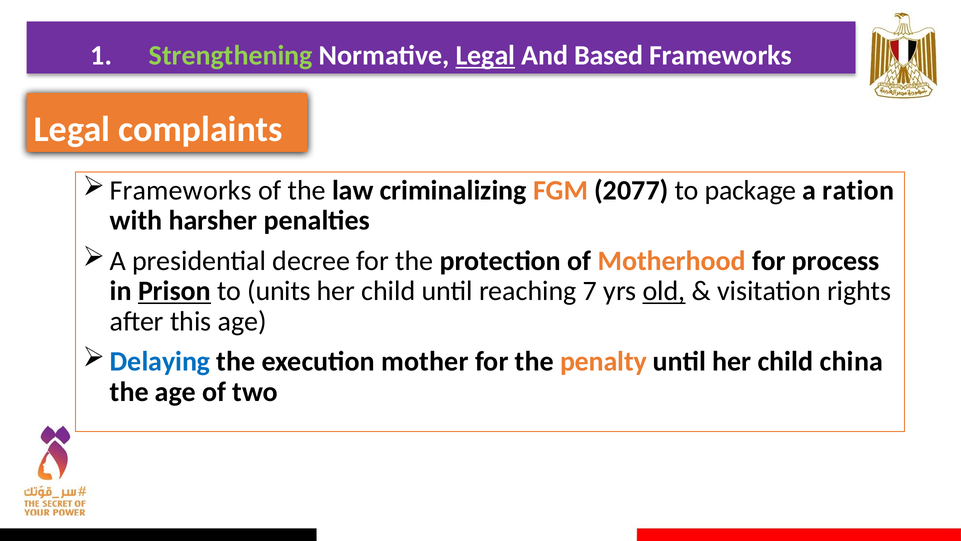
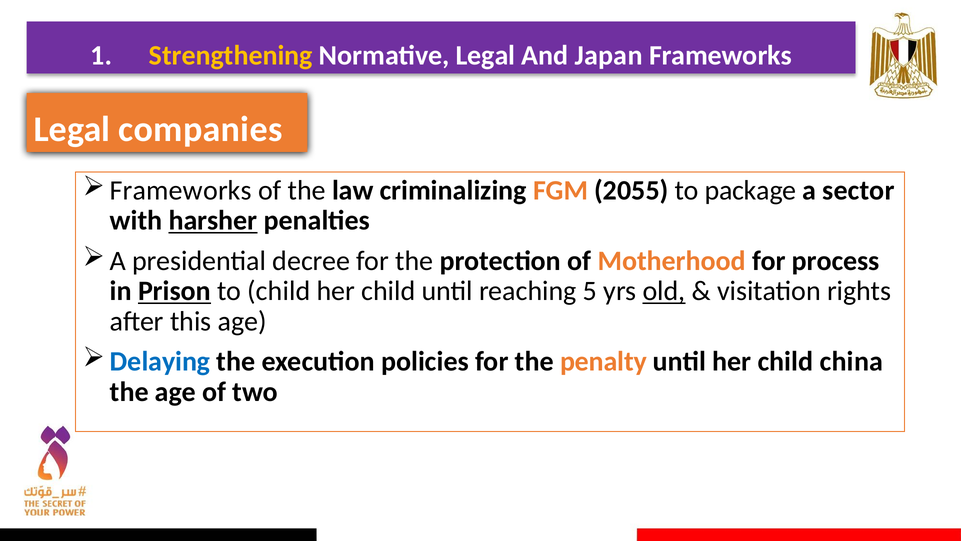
Strengthening colour: light green -> yellow (231, 56)
Legal underline: present -> none (485, 56)
Based: Based -> Japan (609, 56)
complaints: complaints -> companies (200, 129)
2077: 2077 -> 2055 (631, 190)
ration: ration -> sector (858, 190)
harsher underline: none -> present (213, 220)
to units: units -> child (279, 291)
7: 7 -> 5 (590, 291)
mother: mother -> policies (425, 361)
